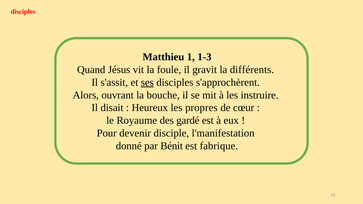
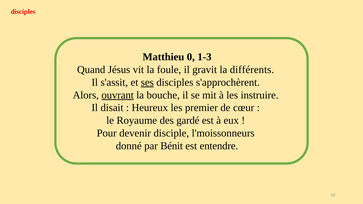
1: 1 -> 0 (191, 57)
ouvrant underline: none -> present (118, 95)
propres: propres -> premier (201, 108)
l'manifestation: l'manifestation -> l'moissonneurs (223, 133)
fabrique: fabrique -> entendre (219, 146)
